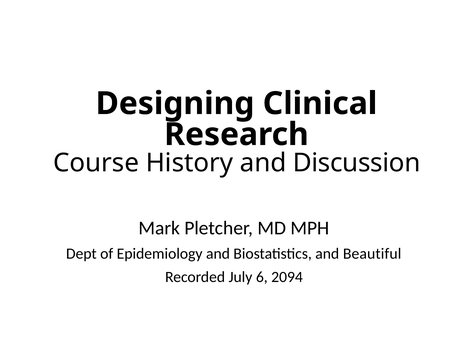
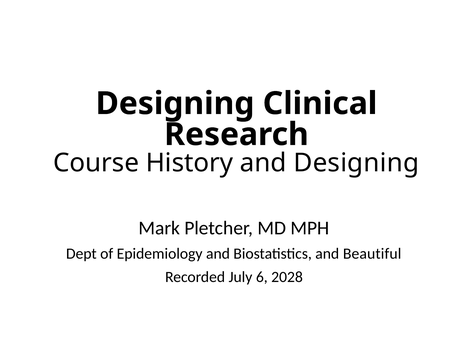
and Discussion: Discussion -> Designing (356, 163)
2094: 2094 -> 2028 (287, 277)
